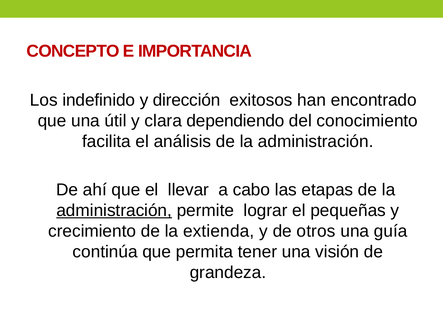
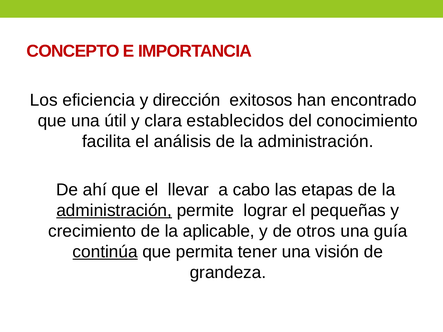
indefinido: indefinido -> eficiencia (99, 100)
dependiendo: dependiendo -> establecidos (235, 121)
extienda: extienda -> aplicable (219, 231)
continúa underline: none -> present (105, 252)
